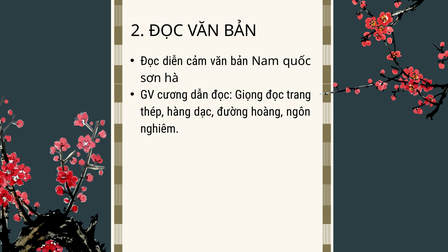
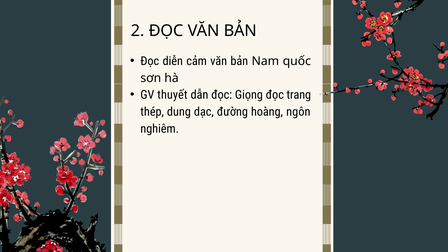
cương: cương -> thuyết (172, 95)
hàng: hàng -> dung (179, 112)
